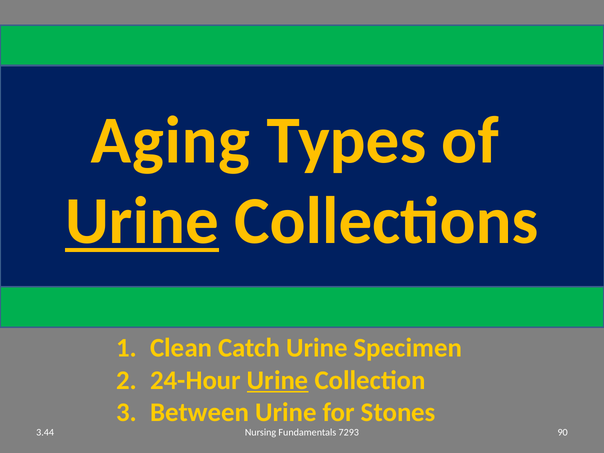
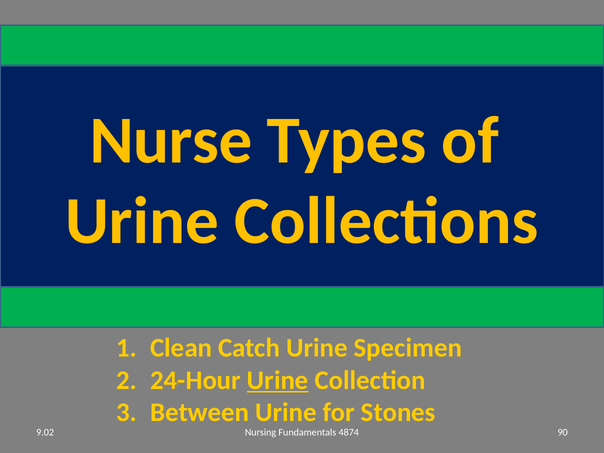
Aging: Aging -> Nurse (171, 141)
Urine underline: present -> none (142, 221)
3.44: 3.44 -> 9.02 (45, 433)
7293: 7293 -> 4874 (349, 433)
